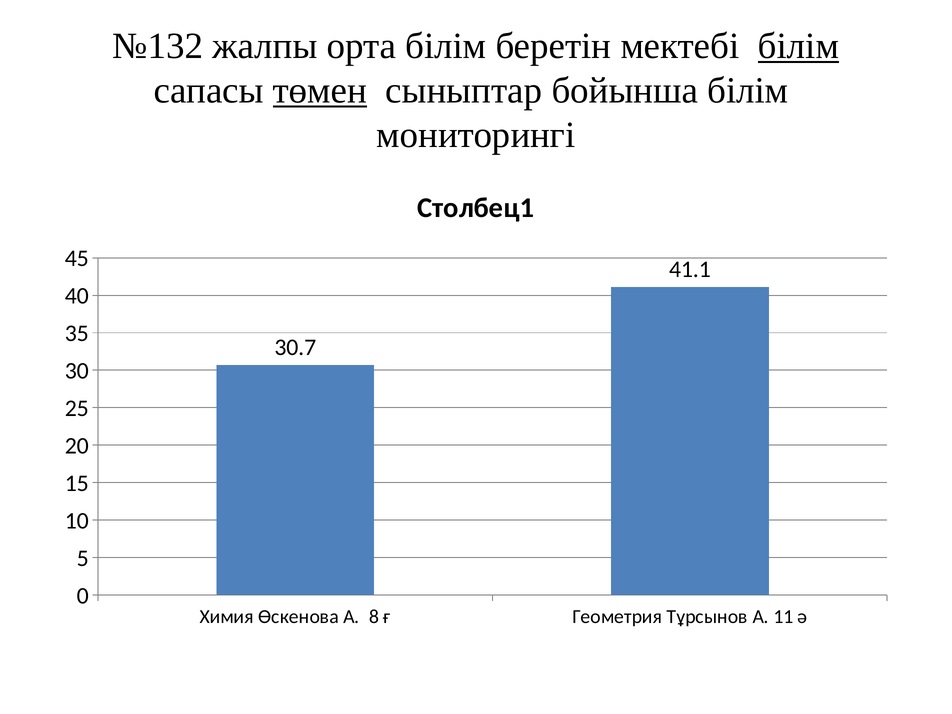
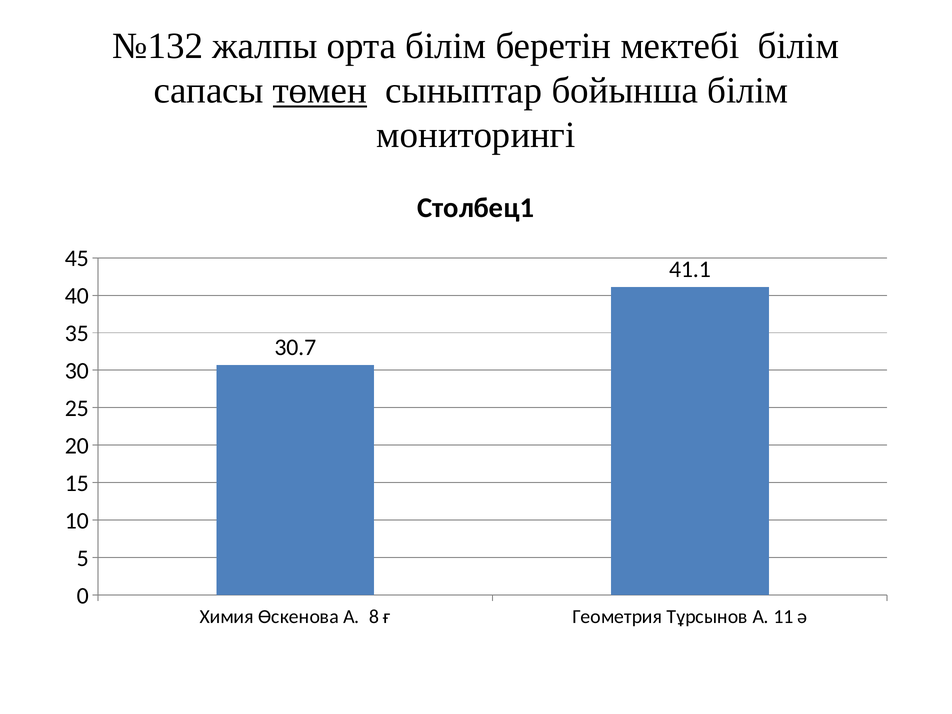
білім underline: present -> none (798, 46)
